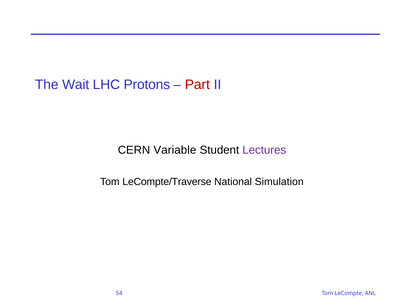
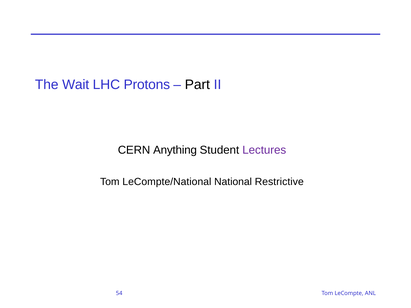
Part colour: red -> black (197, 85)
Variable: Variable -> Anything (175, 150)
LeCompte/Traverse: LeCompte/Traverse -> LeCompte/National (167, 182)
Simulation: Simulation -> Restrictive (279, 182)
